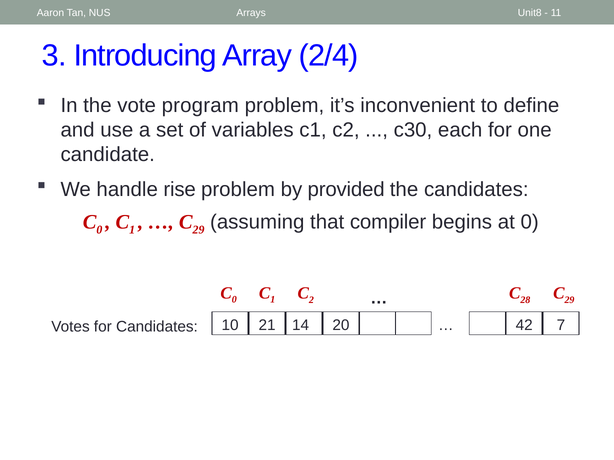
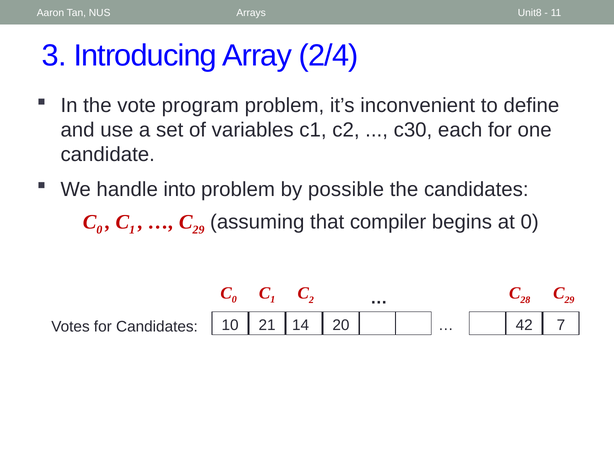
rise: rise -> into (180, 190)
provided: provided -> possible (346, 190)
